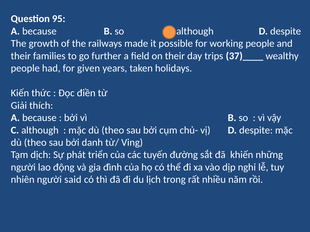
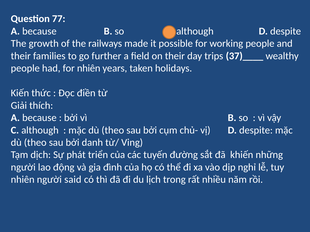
95: 95 -> 77 (59, 19)
for given: given -> nhiên (89, 68)
